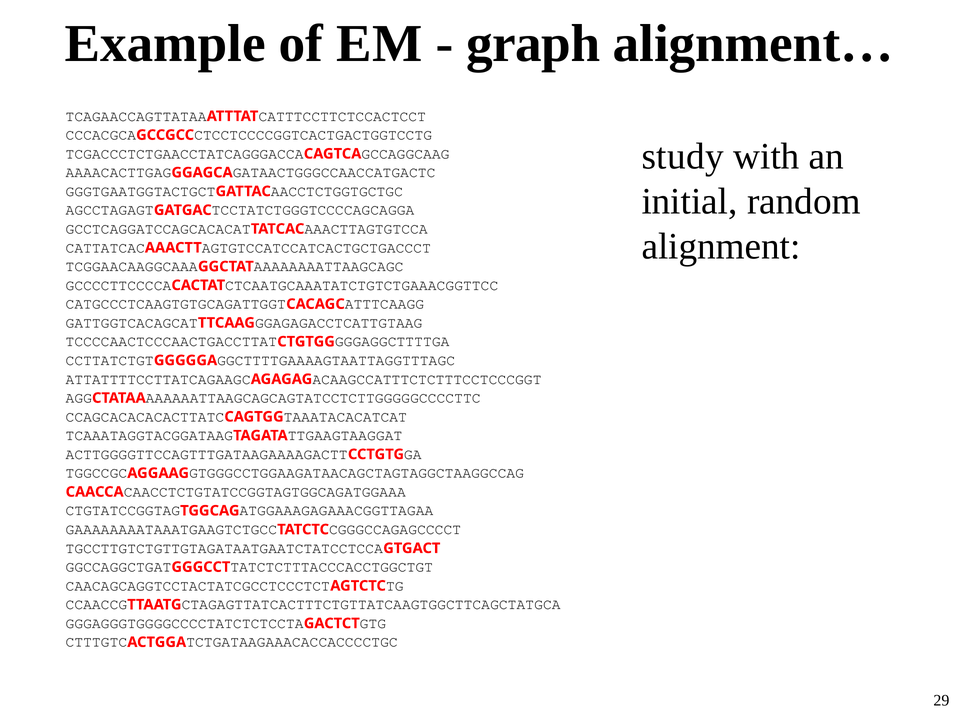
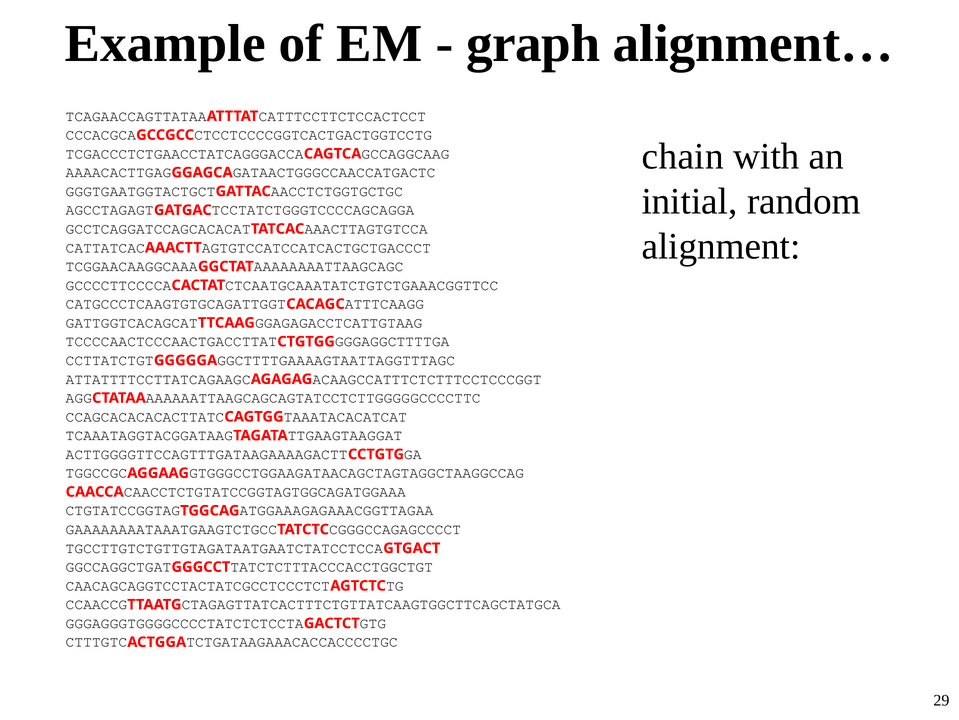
study: study -> chain (683, 156)
